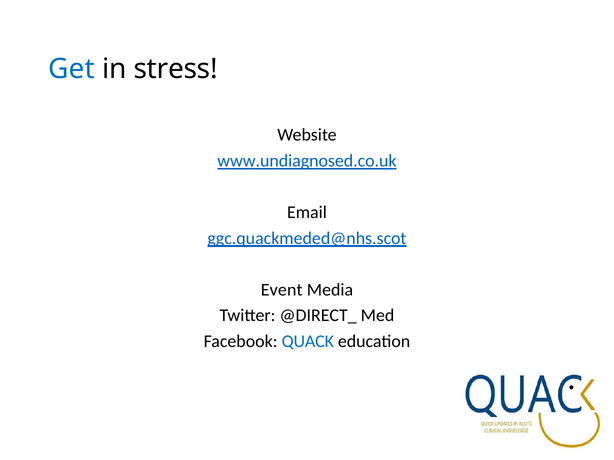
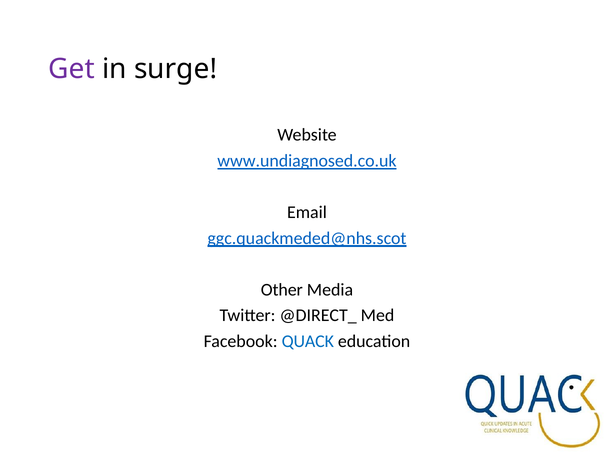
Get colour: blue -> purple (72, 69)
stress: stress -> surge (176, 69)
Event: Event -> Other (282, 290)
